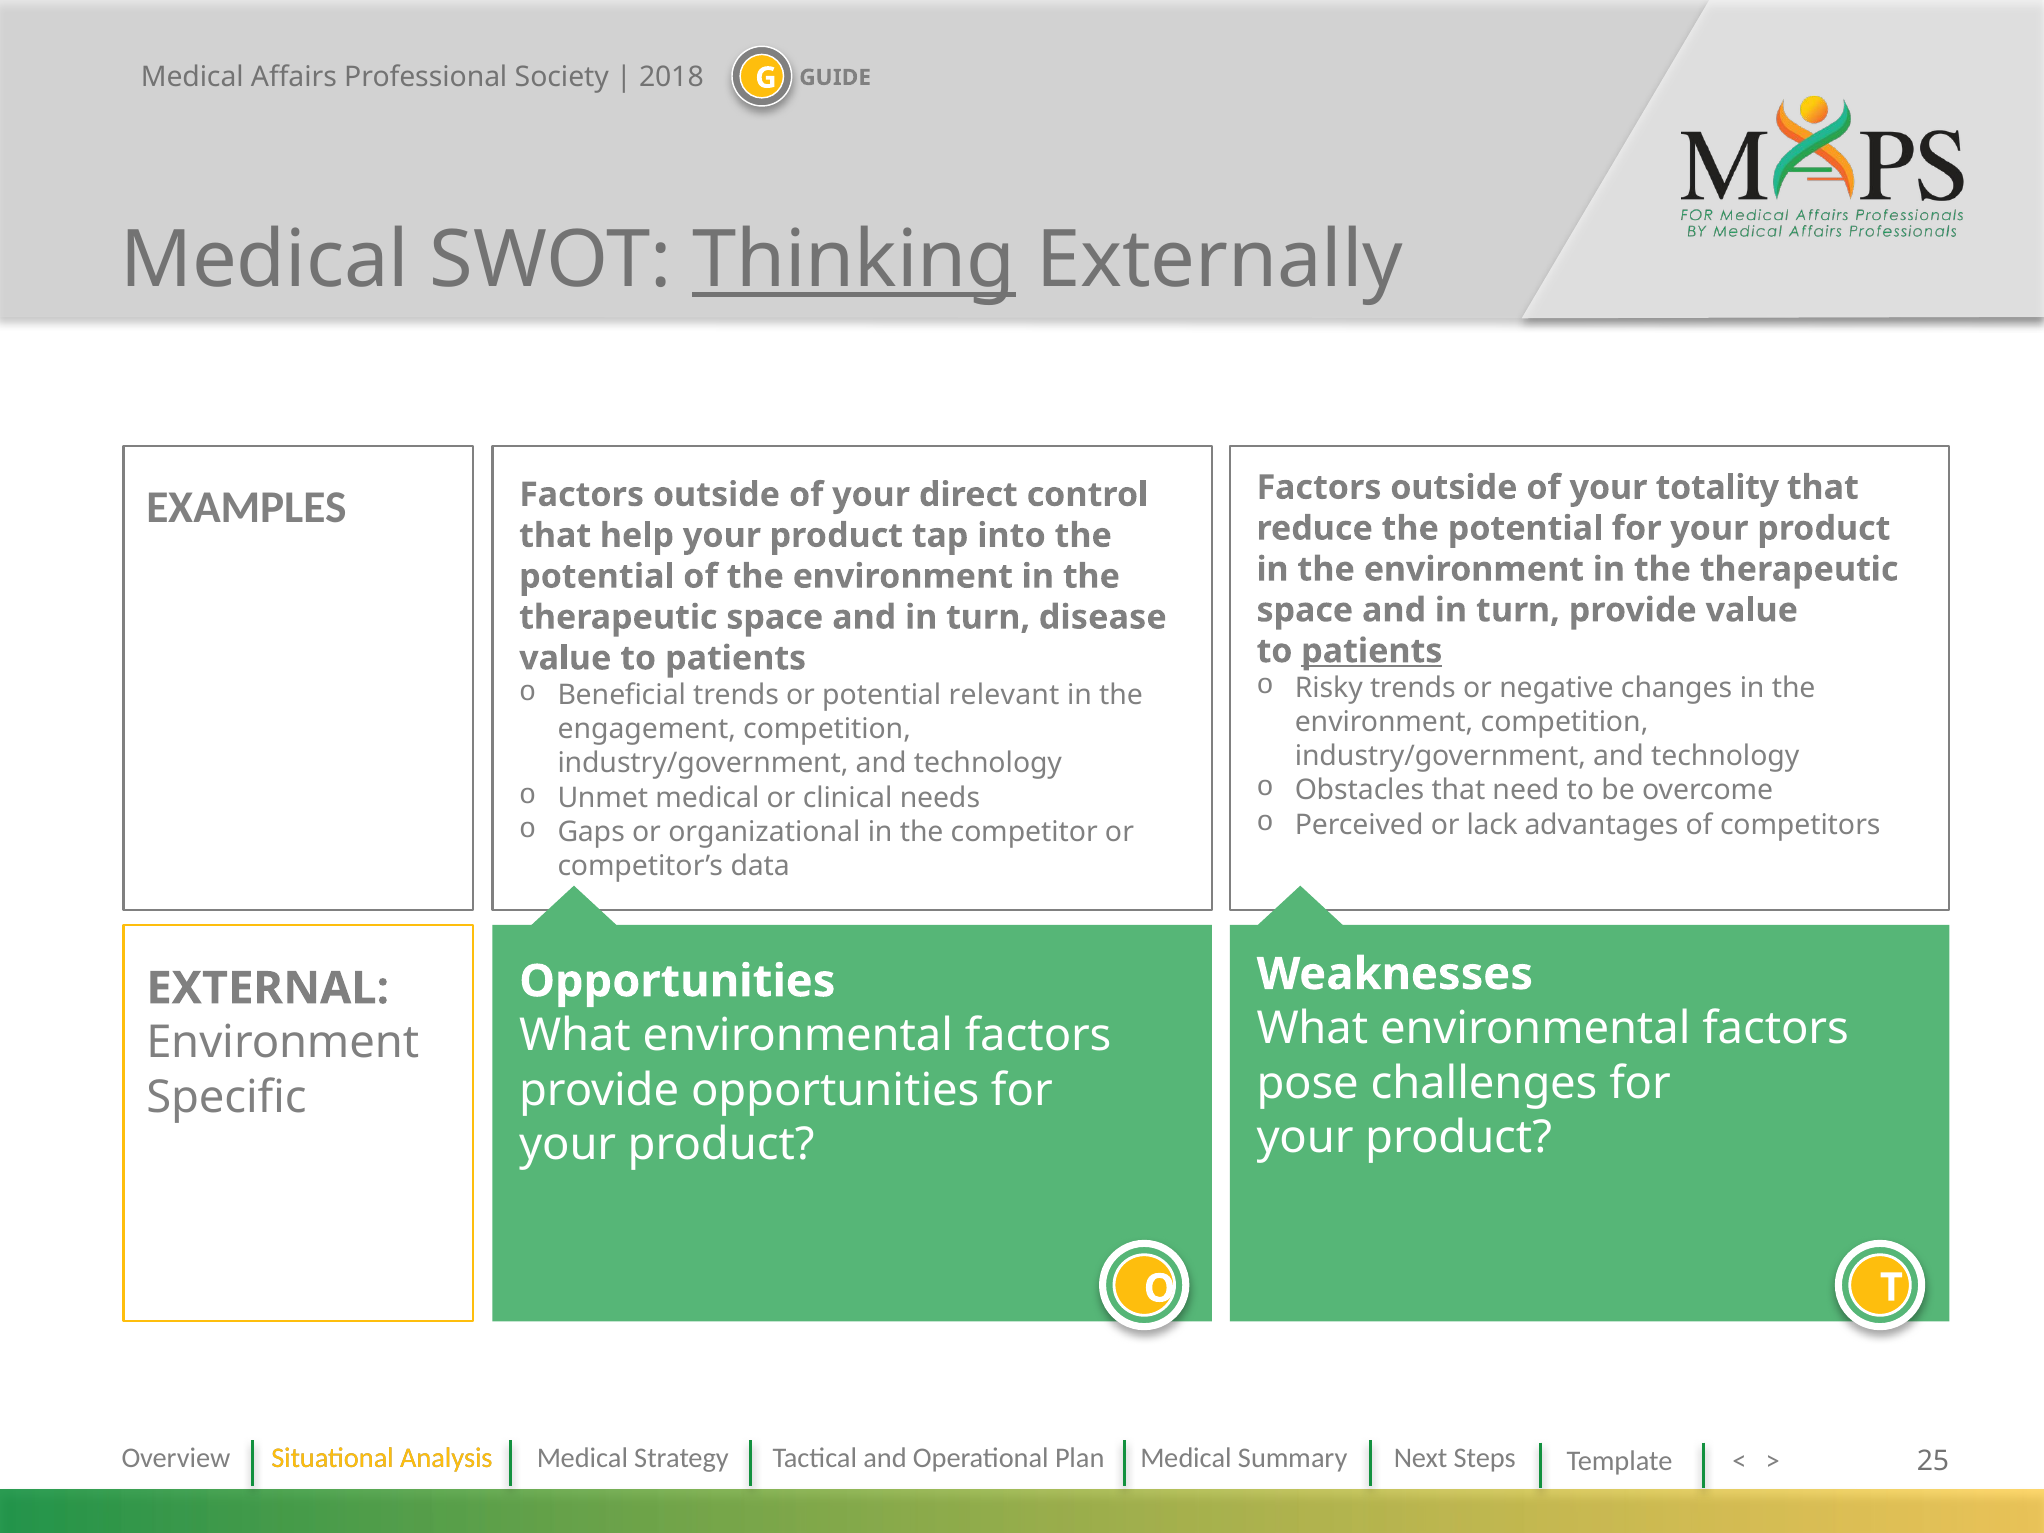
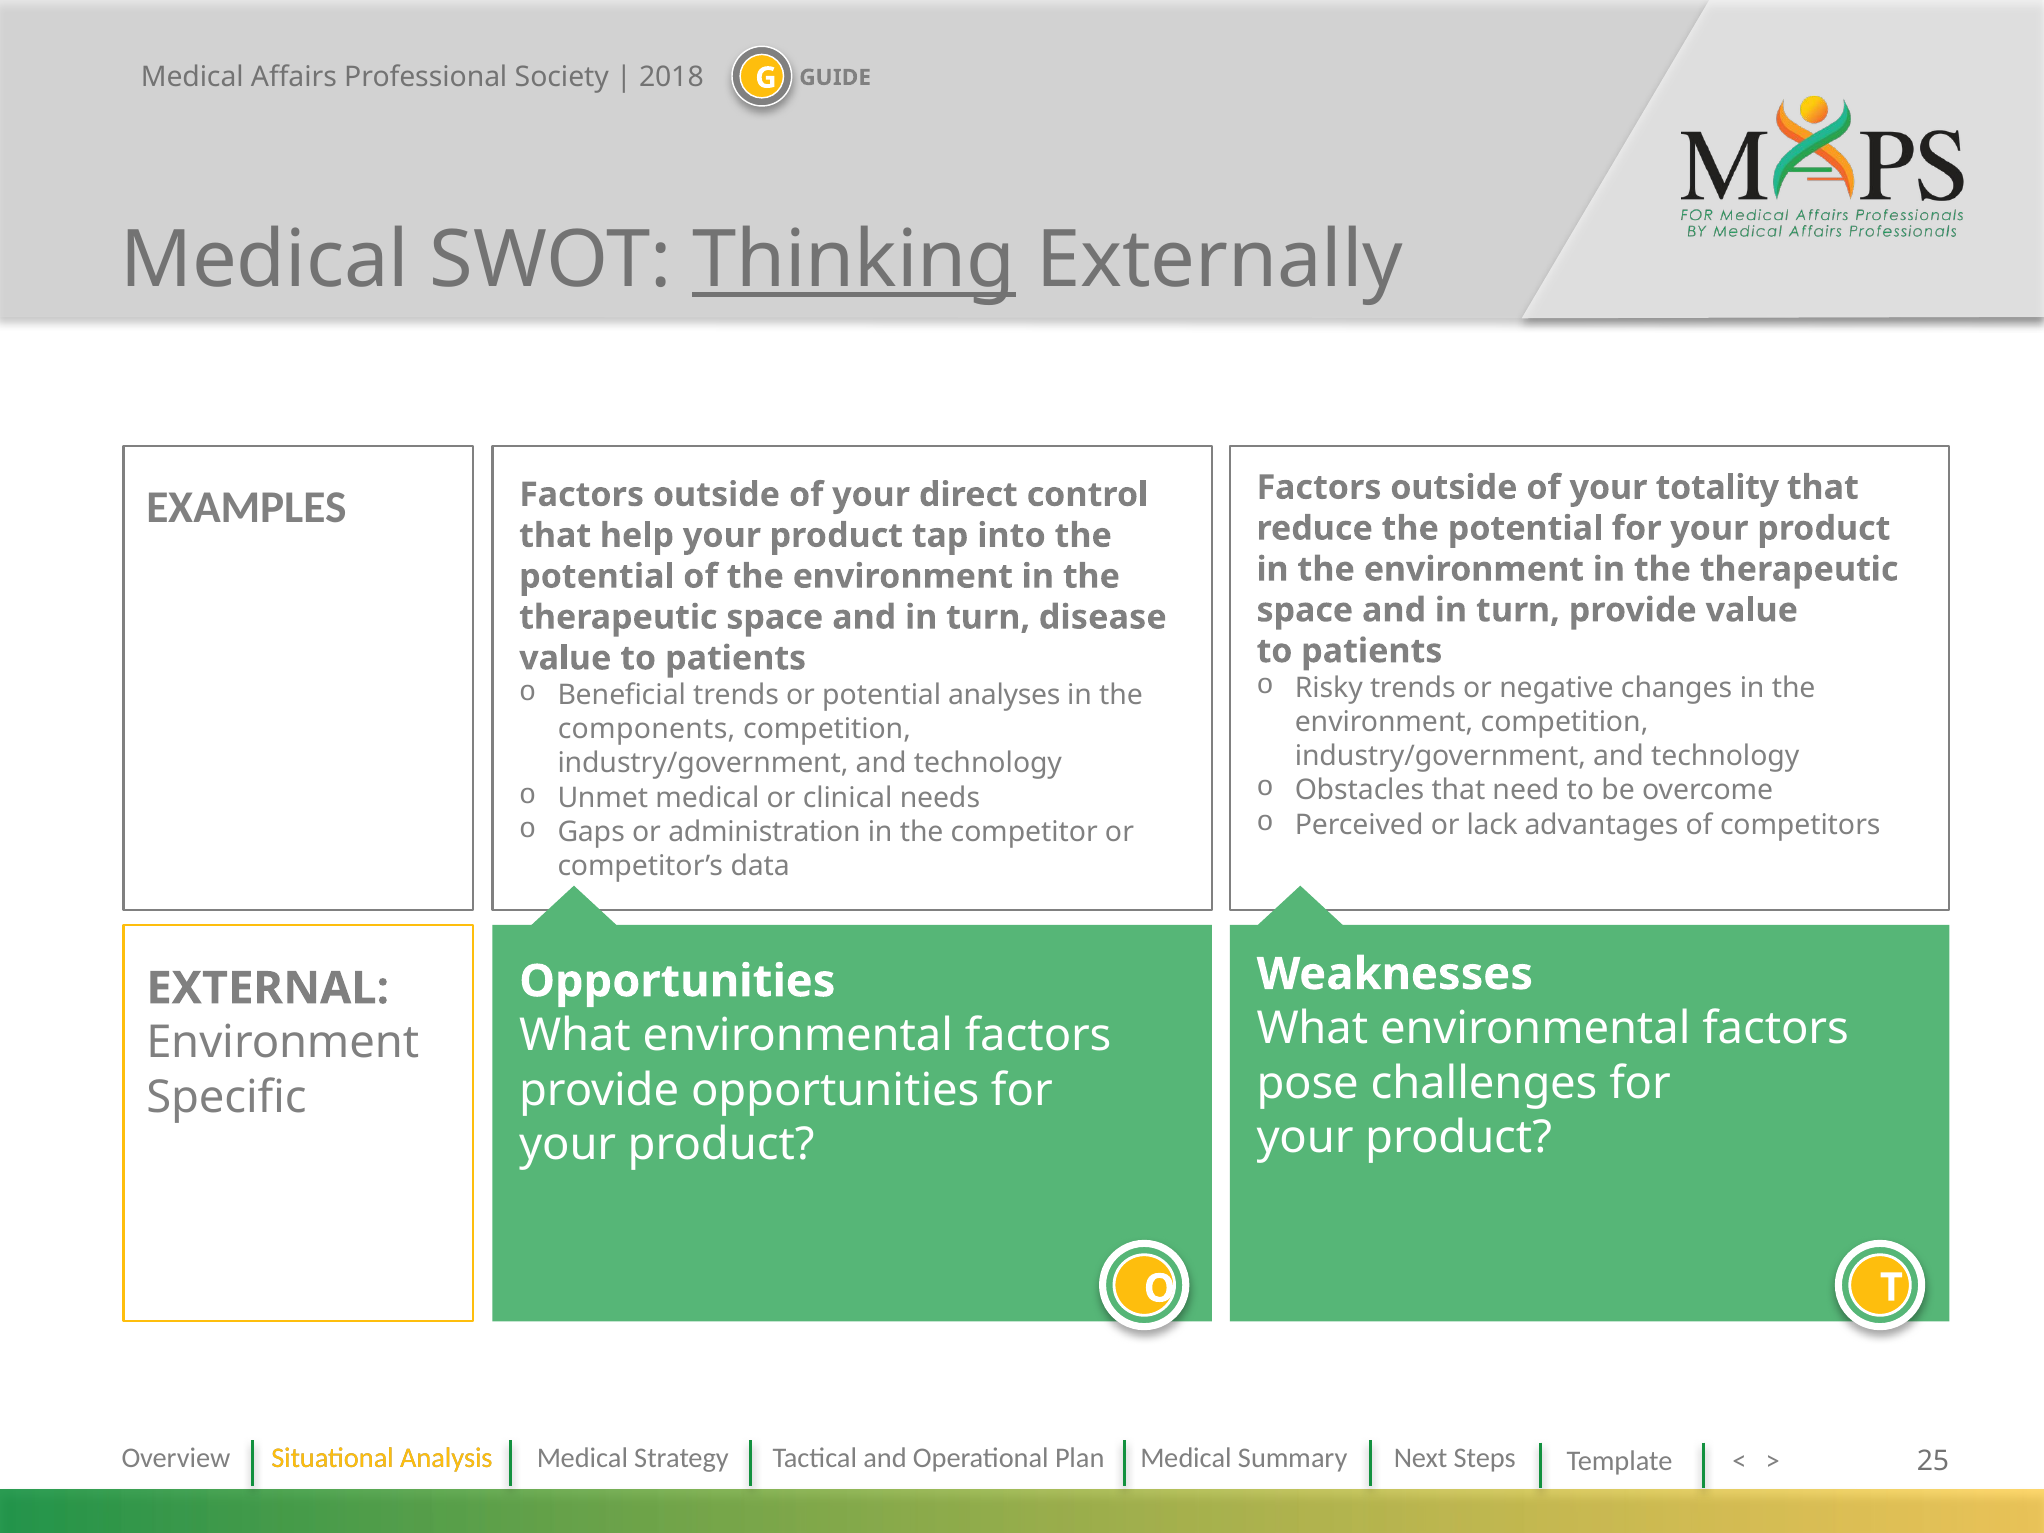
patients underline: present -> none (1372, 651)
relevant: relevant -> analyses (1004, 695)
engagement: engagement -> components (647, 729)
organizational: organizational -> administration (764, 832)
